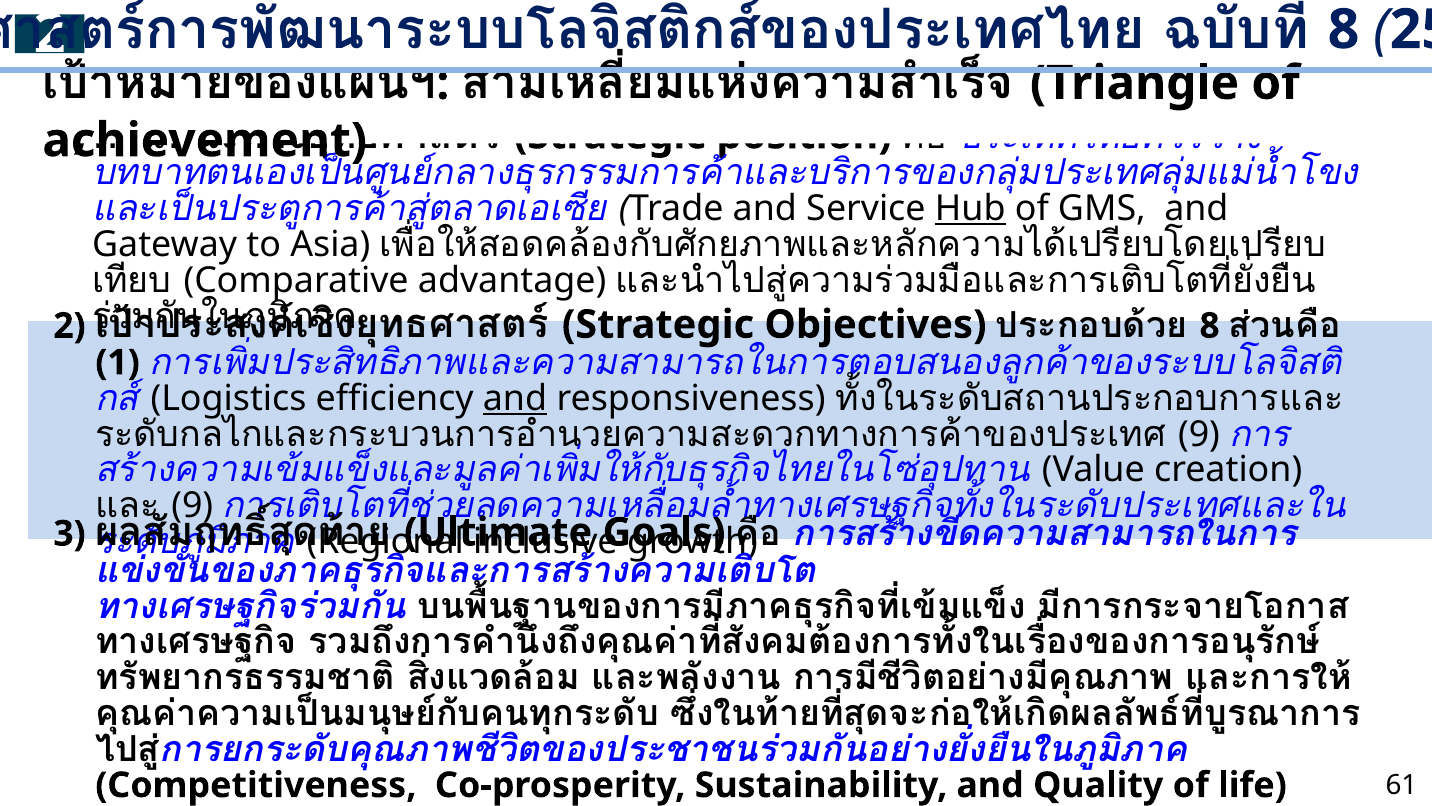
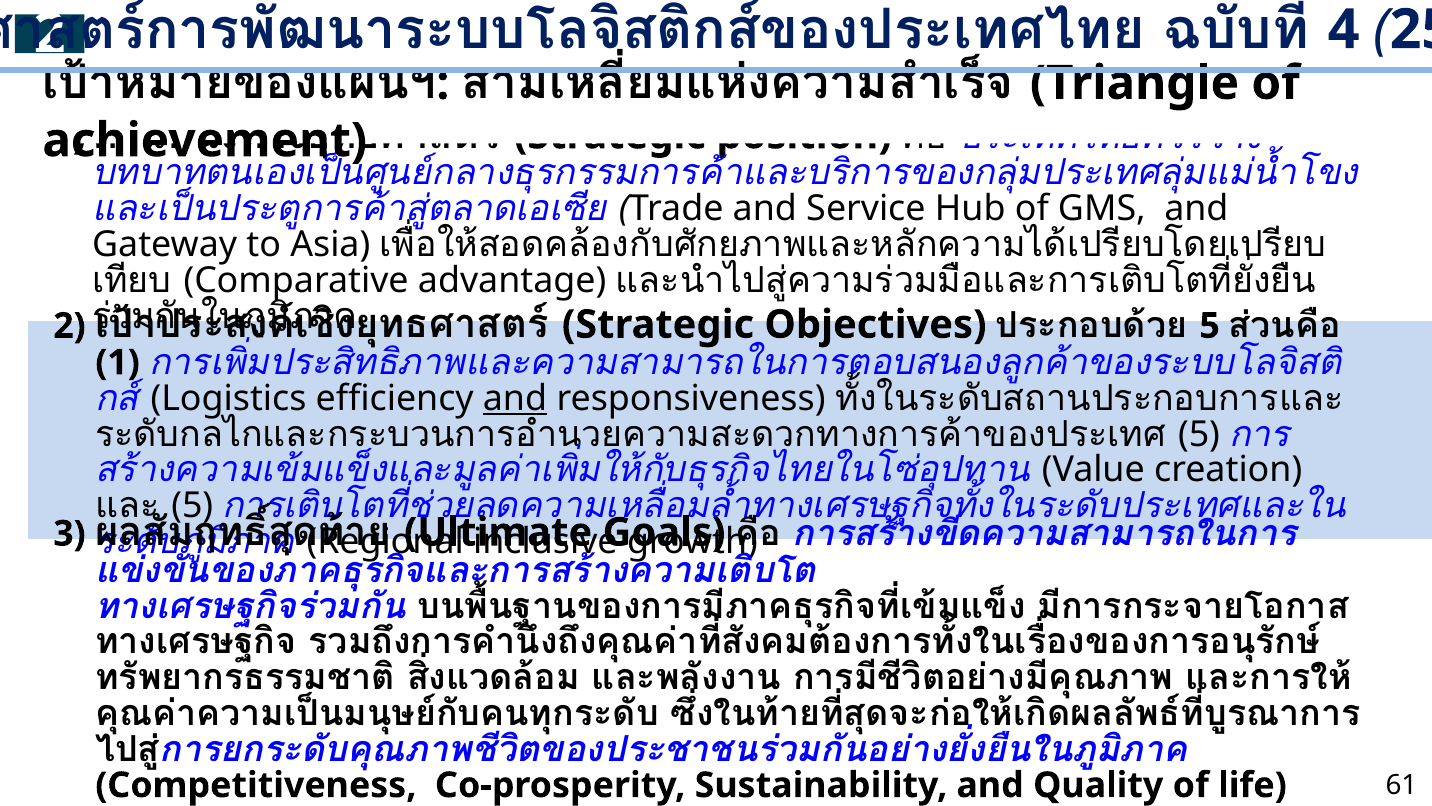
8: 8 -> 4 (1344, 30)
Hub underline: present -> none (970, 209)
8: 8 -> 5 (1210, 326)
9: 9 -> 5 (1199, 434)
9: 9 -> 5 (192, 506)
